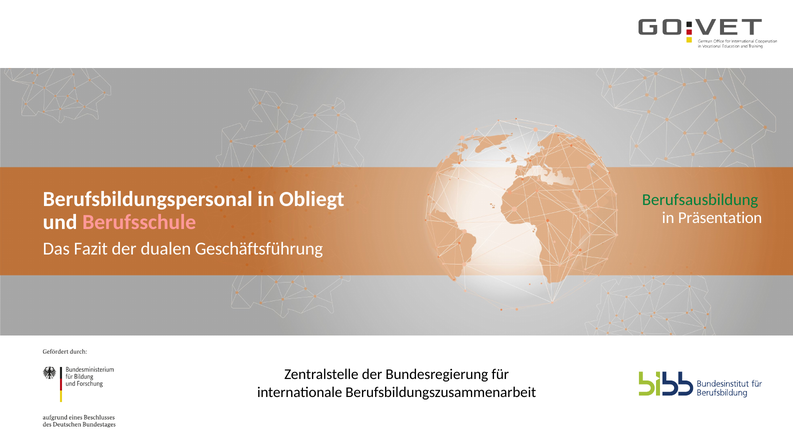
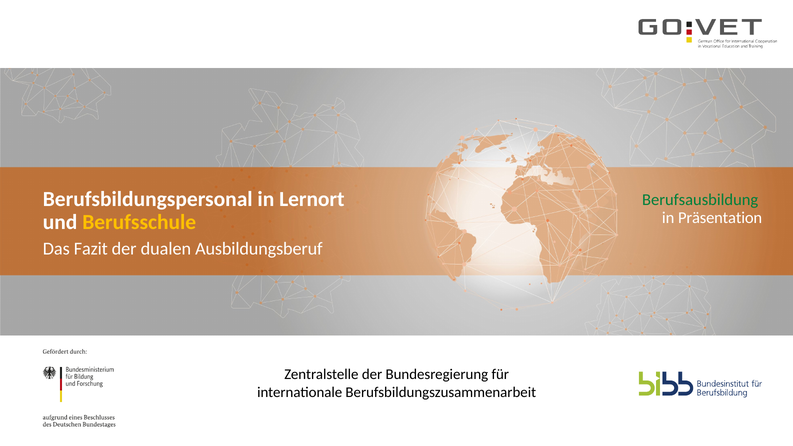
Obliegt: Obliegt -> Lernort (312, 199)
Berufsschule colour: pink -> yellow (139, 222)
Geschäftsführung: Geschäftsführung -> Ausbildungsberuf (259, 249)
